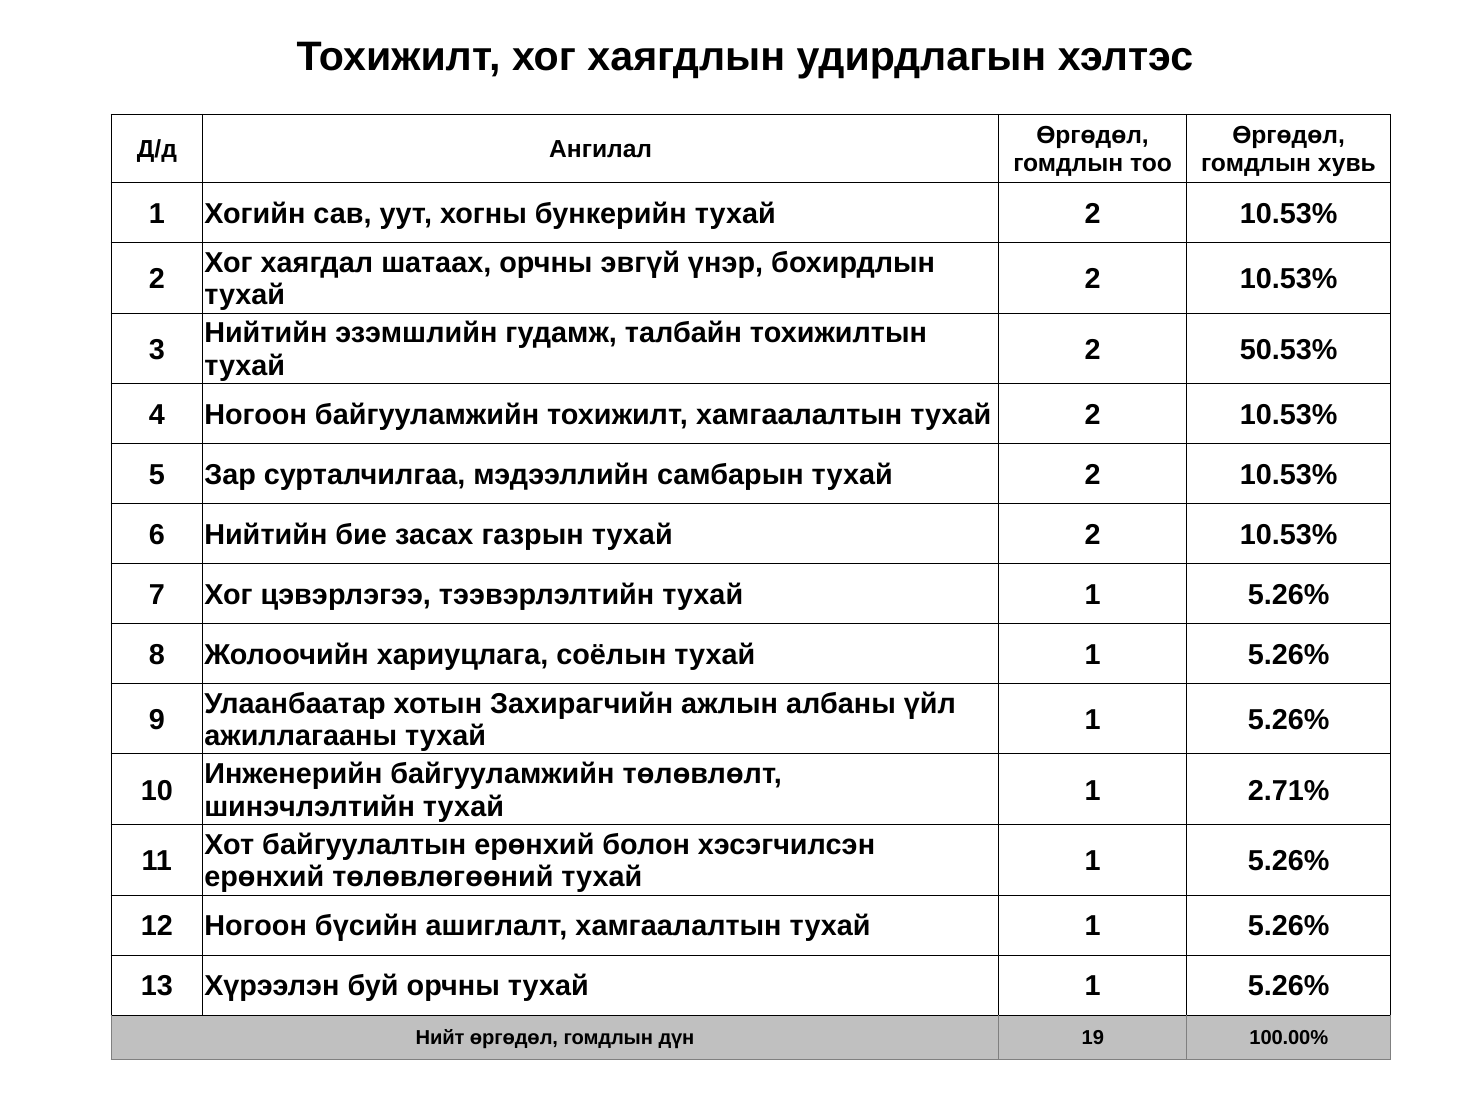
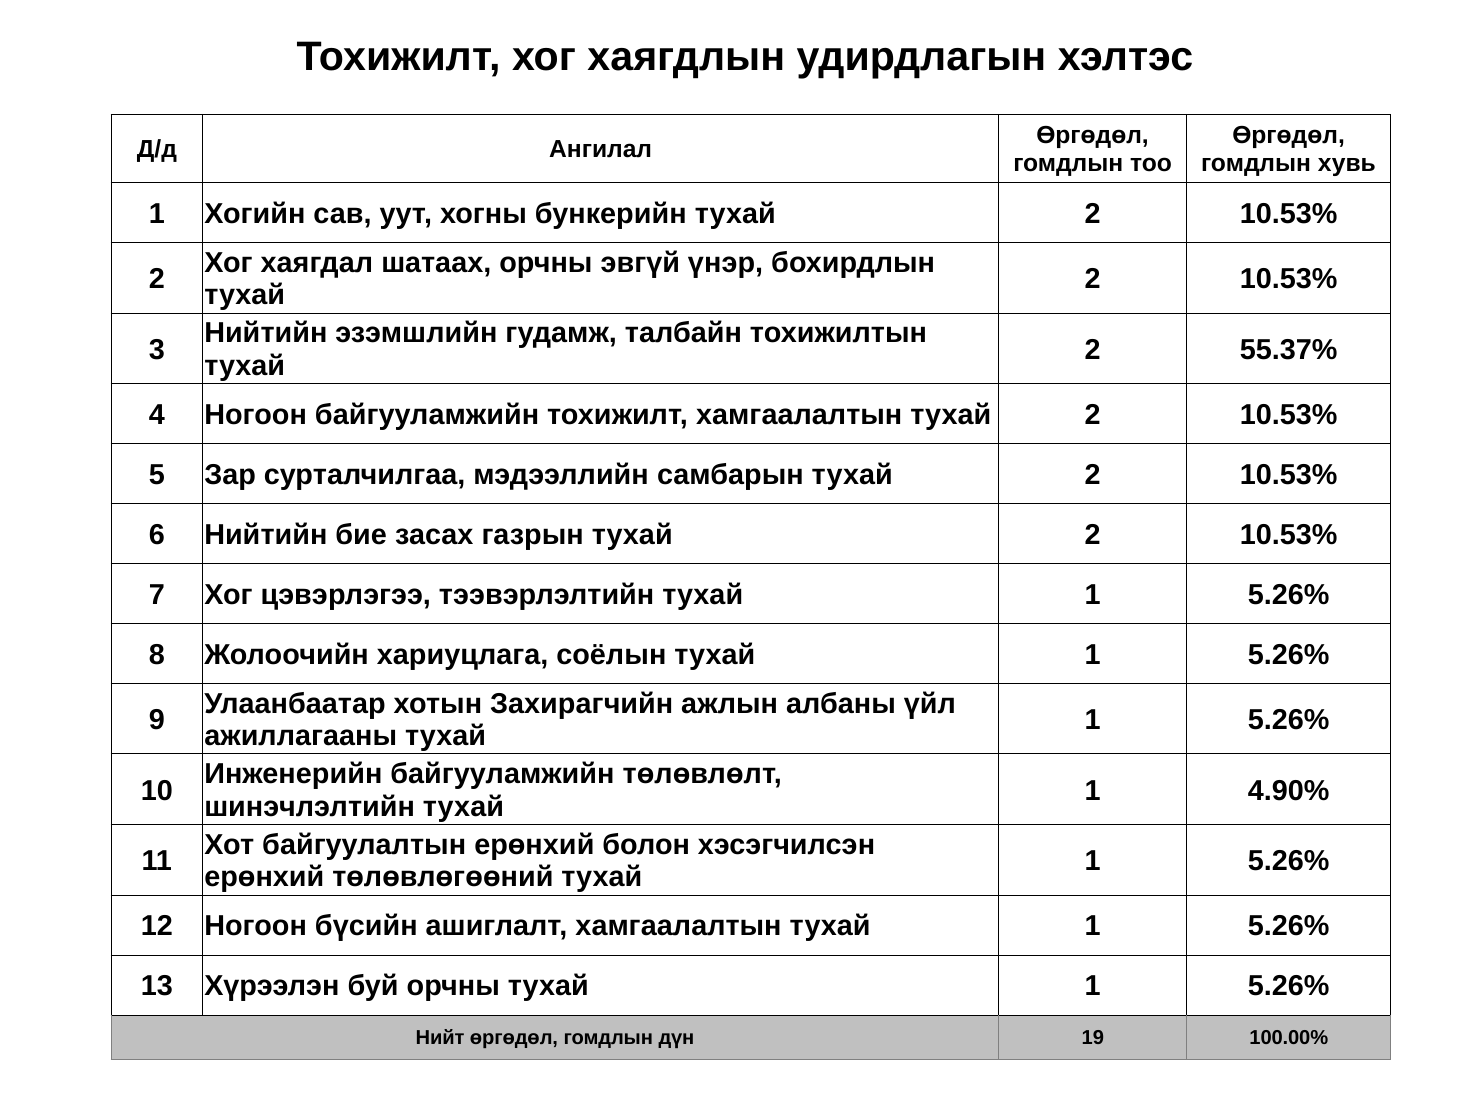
50.53%: 50.53% -> 55.37% (1289, 350)
2.71%: 2.71% -> 4.90% (1289, 791)
